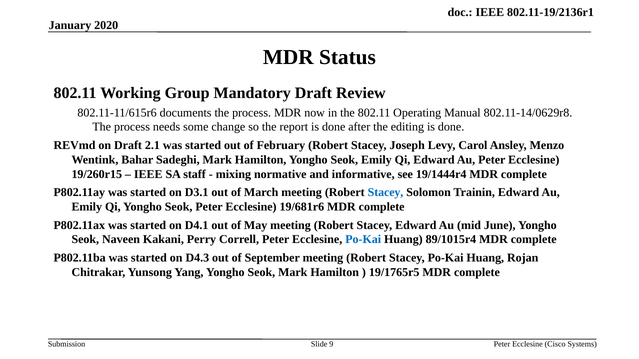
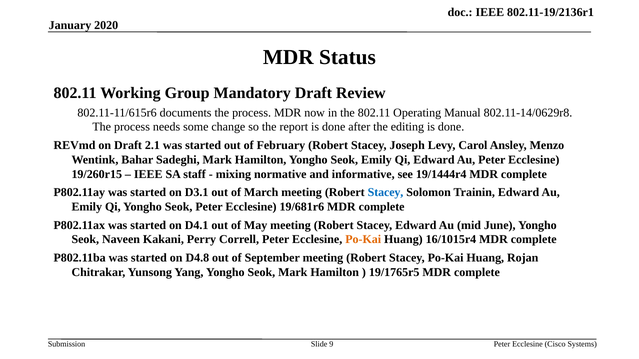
Po-Kai colour: blue -> orange (363, 240)
89/1015r4: 89/1015r4 -> 16/1015r4 (451, 240)
D4.3: D4.3 -> D4.8 (197, 258)
